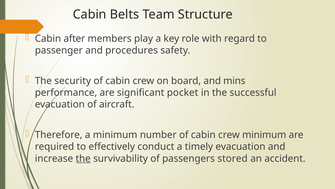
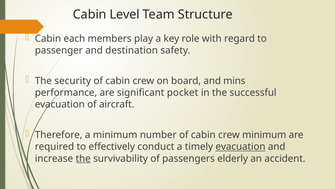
Belts: Belts -> Level (125, 14)
after: after -> each (74, 39)
procedures: procedures -> destination (132, 50)
evacuation underline: none -> present (240, 146)
stored: stored -> elderly (233, 158)
